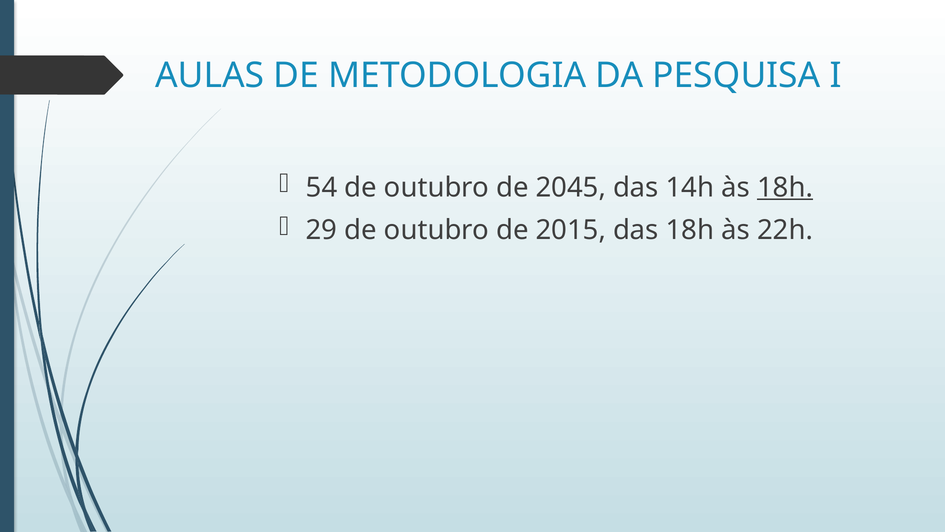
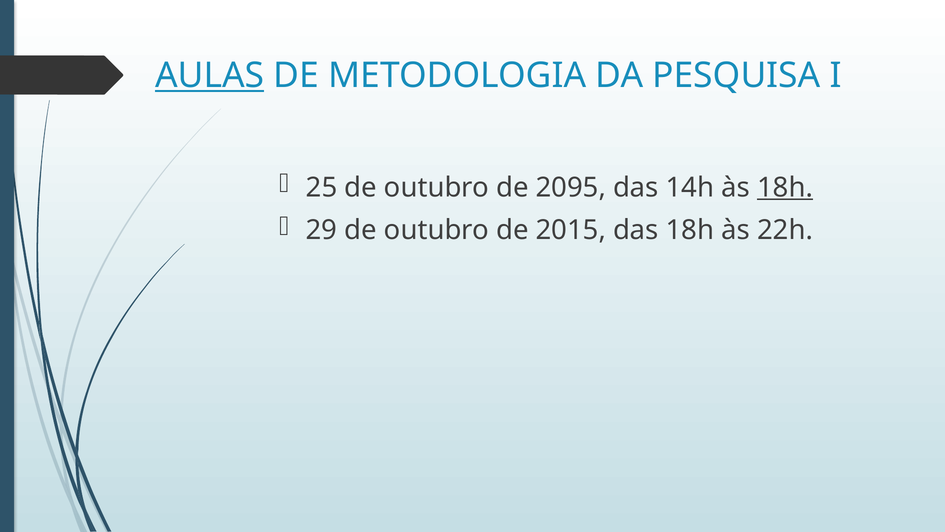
AULAS underline: none -> present (210, 76)
54: 54 -> 25 (322, 187)
2045: 2045 -> 2095 (571, 187)
